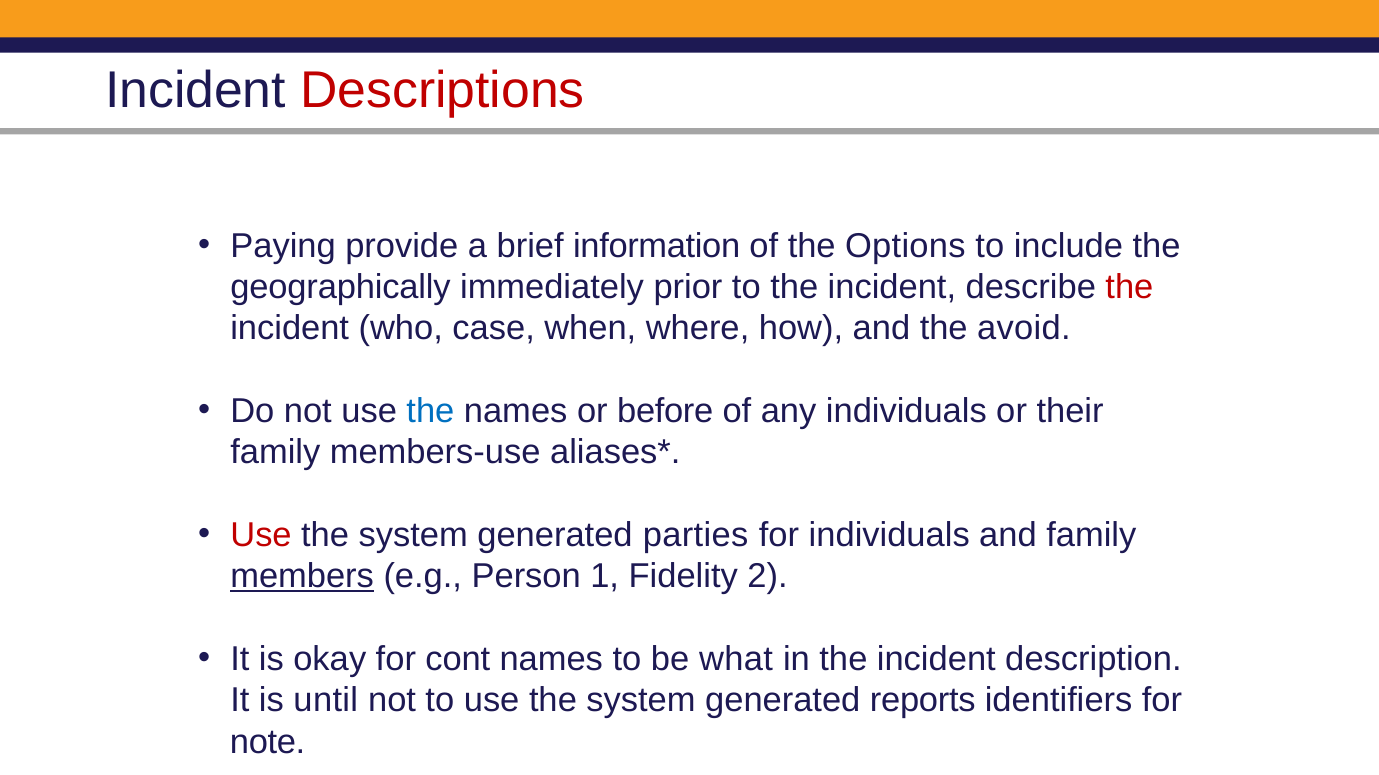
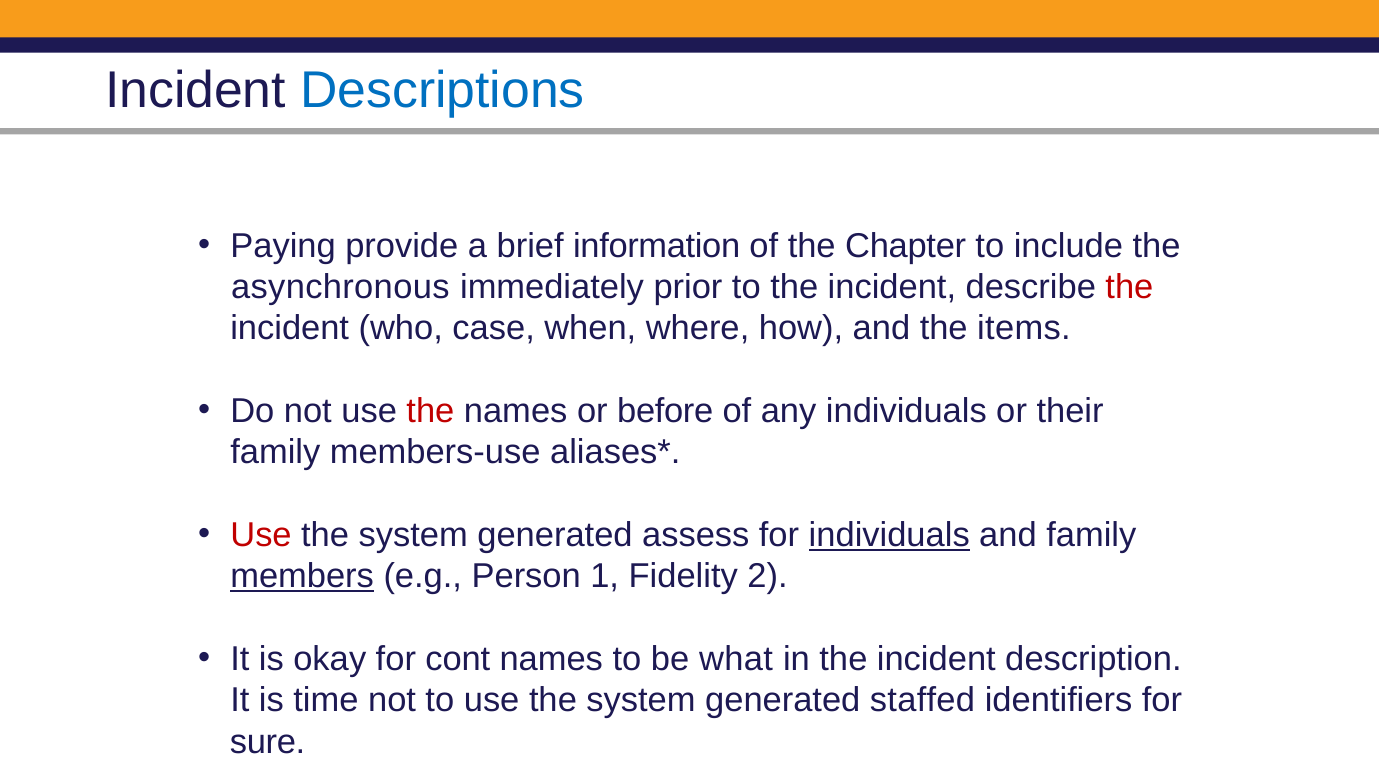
Descriptions colour: red -> blue (442, 91)
Options: Options -> Chapter (906, 246)
geographically: geographically -> asynchronous (340, 287)
avoid: avoid -> items (1024, 329)
the colour: blue -> red (430, 411)
parties: parties -> assess (696, 536)
individuals underline: none -> present (889, 536)
until: until -> time (326, 701)
reports: reports -> staffed (922, 701)
note: note -> sure (268, 742)
